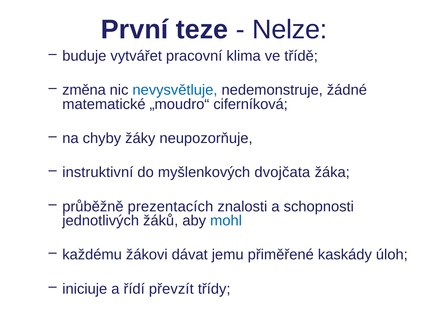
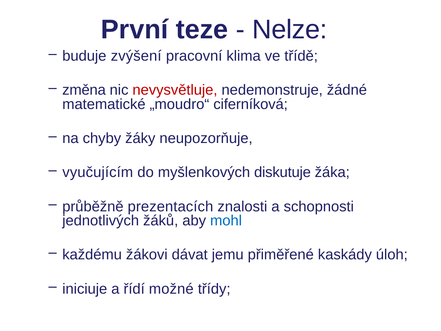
vytvářet: vytvářet -> zvýšení (136, 56)
nevysvětluje colour: blue -> red (175, 90)
instruktivní: instruktivní -> vyučujícím (98, 172)
dvojčata: dvojčata -> diskutuje (283, 172)
převzít: převzít -> možné (171, 289)
